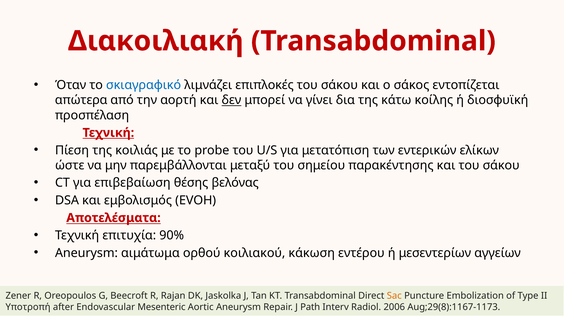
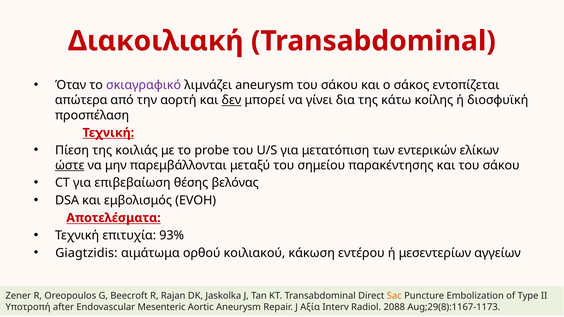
σκιαγραφικό colour: blue -> purple (144, 85)
λιμνάζει επιπλοκές: επιπλοκές -> aneurysm (265, 85)
ώστε underline: none -> present (70, 165)
90%: 90% -> 93% (172, 236)
Aneurysm: Aneurysm -> Giagtzidis (86, 253)
Path: Path -> Αξία (310, 307)
2006: 2006 -> 2088 (394, 307)
